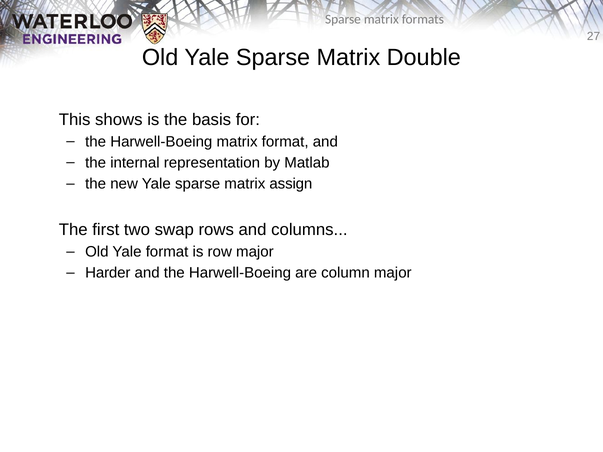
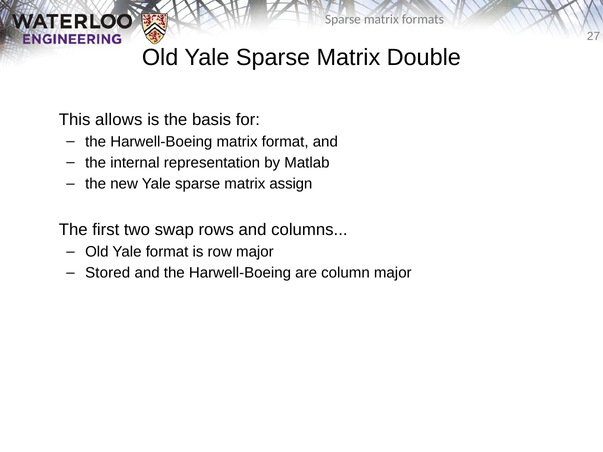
shows: shows -> allows (119, 120)
Harder: Harder -> Stored (108, 273)
